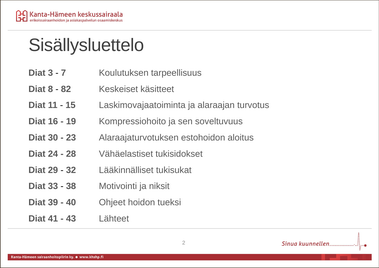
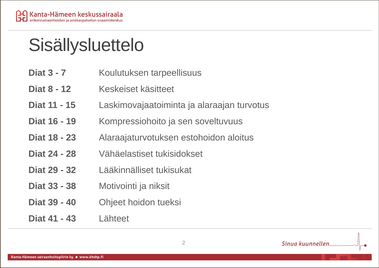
82: 82 -> 12 (66, 89)
30: 30 -> 18 (53, 138)
